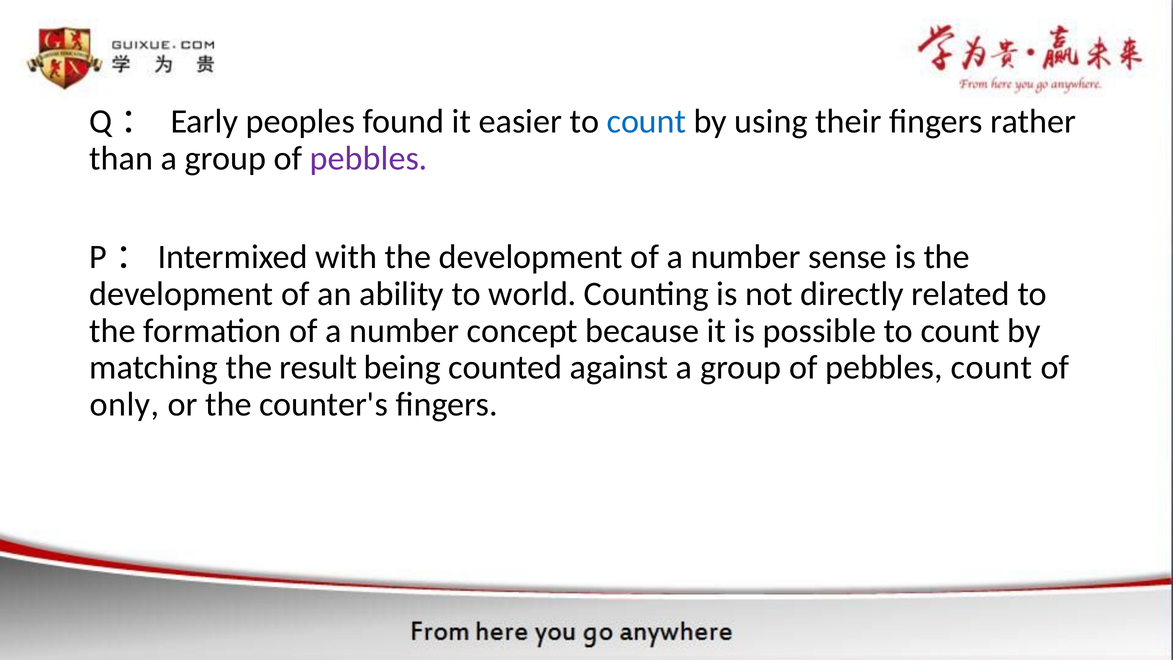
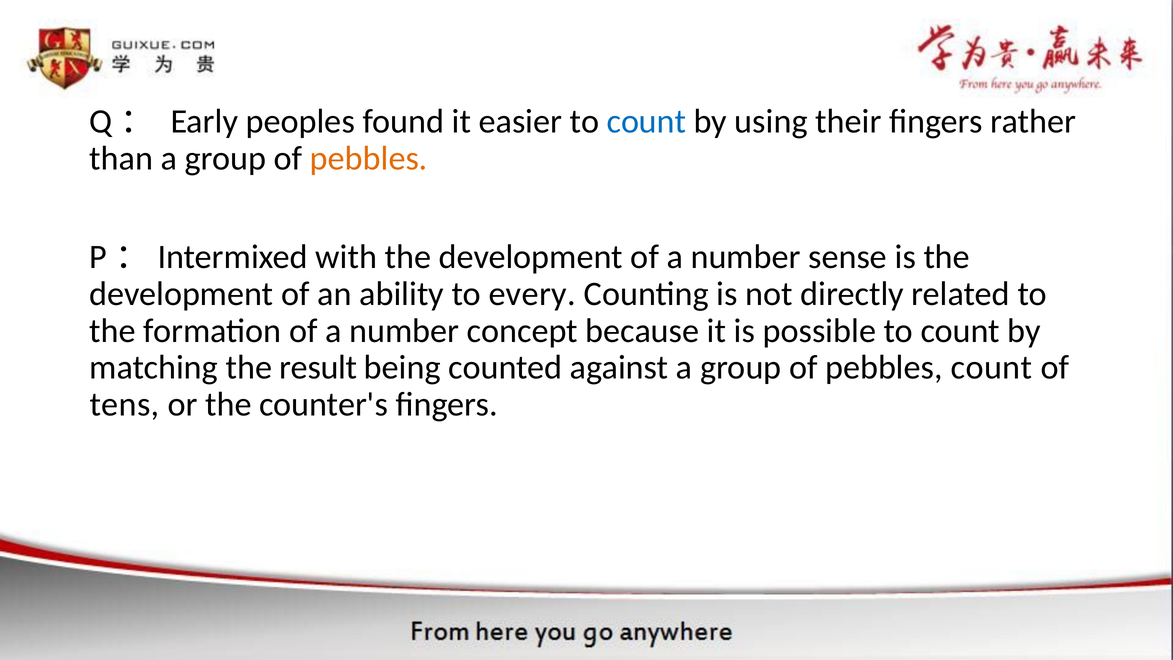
pebbles colour: purple -> orange (369, 158)
world: world -> every (532, 294)
only: only -> tens (125, 405)
